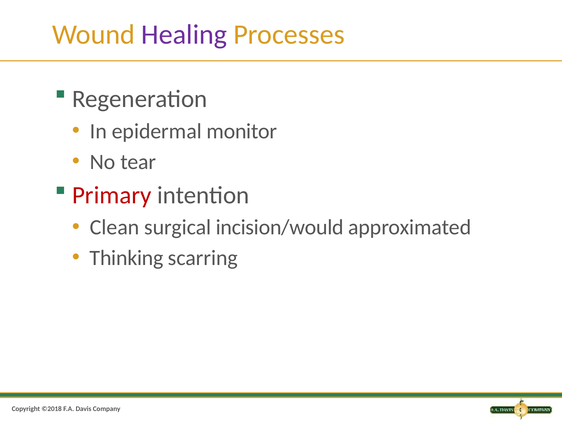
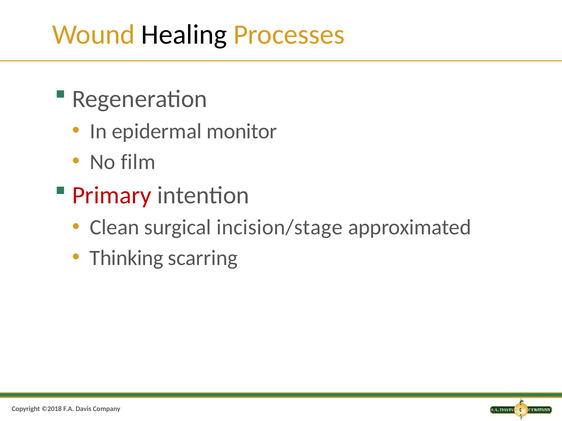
Healing colour: purple -> black (184, 35)
tear: tear -> film (138, 162)
incision/would: incision/would -> incision/stage (280, 228)
